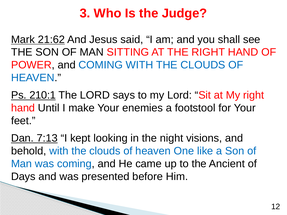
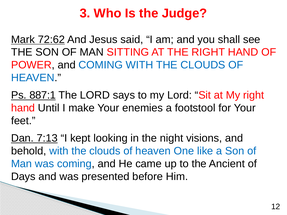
21:62: 21:62 -> 72:62 (51, 40)
210:1: 210:1 -> 887:1 (43, 95)
